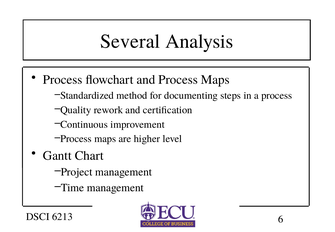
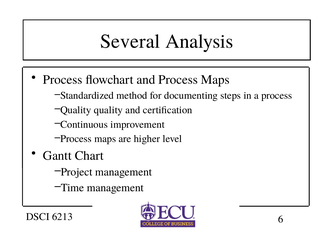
Quality rework: rework -> quality (108, 110)
